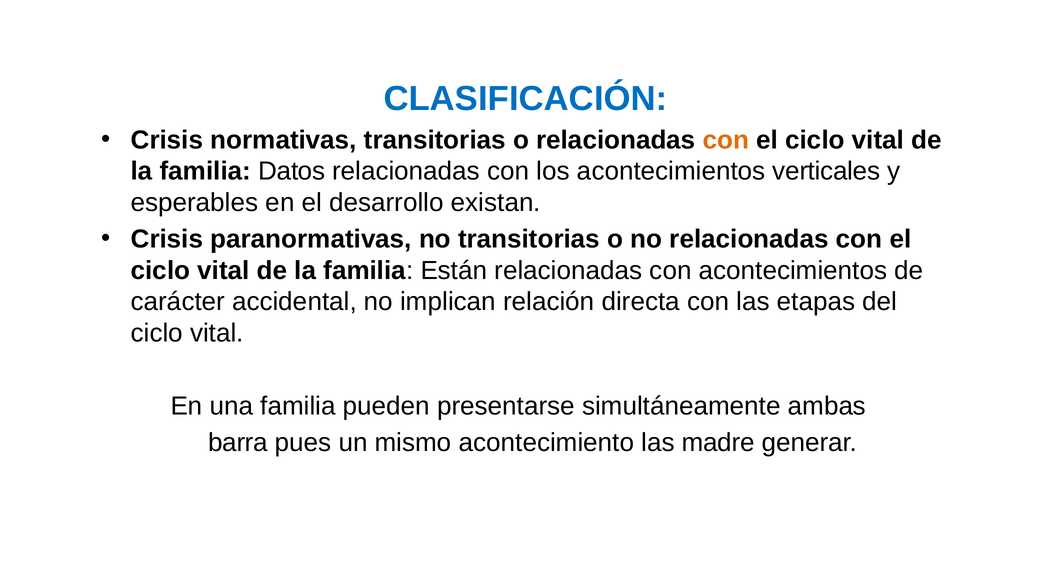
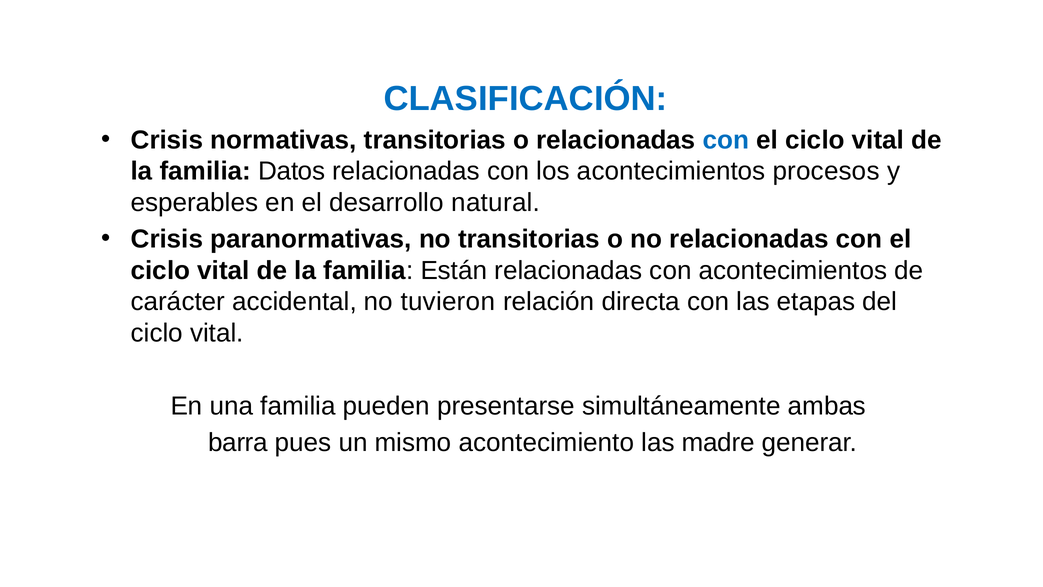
con colour: orange -> blue (726, 140)
verticales: verticales -> procesos (826, 171)
existan: existan -> natural (496, 202)
implican: implican -> tuvieron (448, 302)
